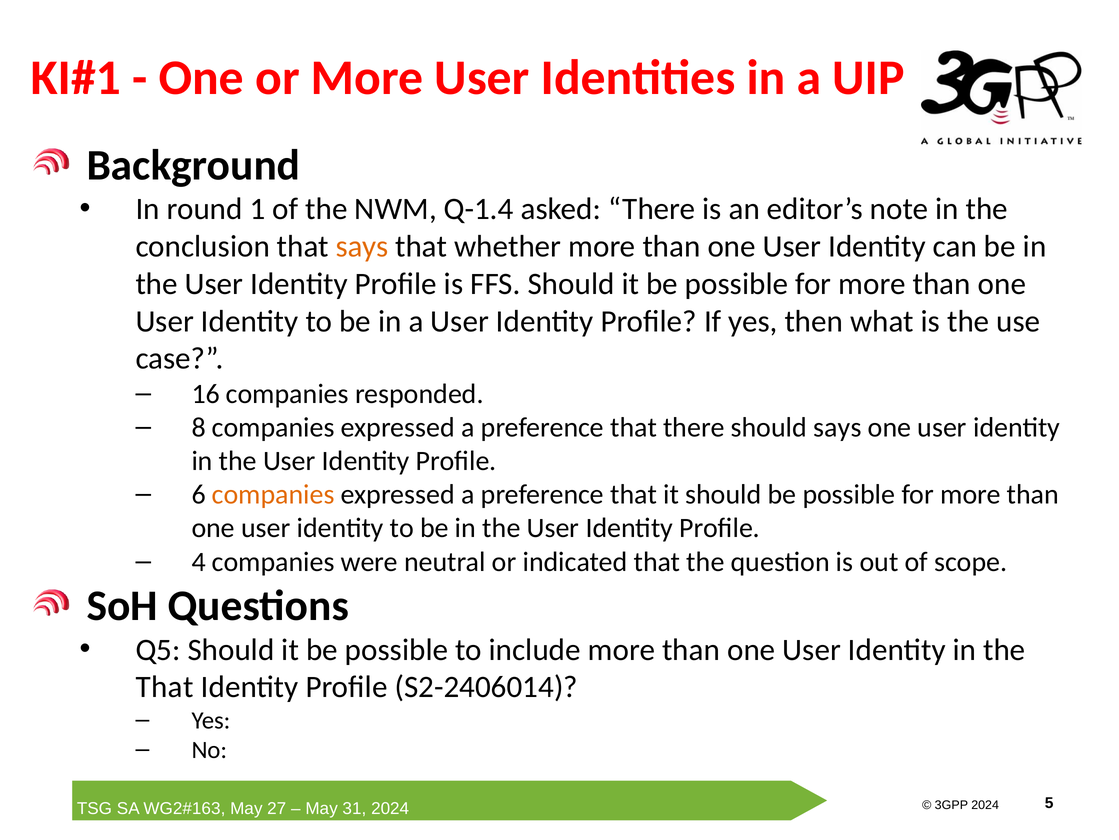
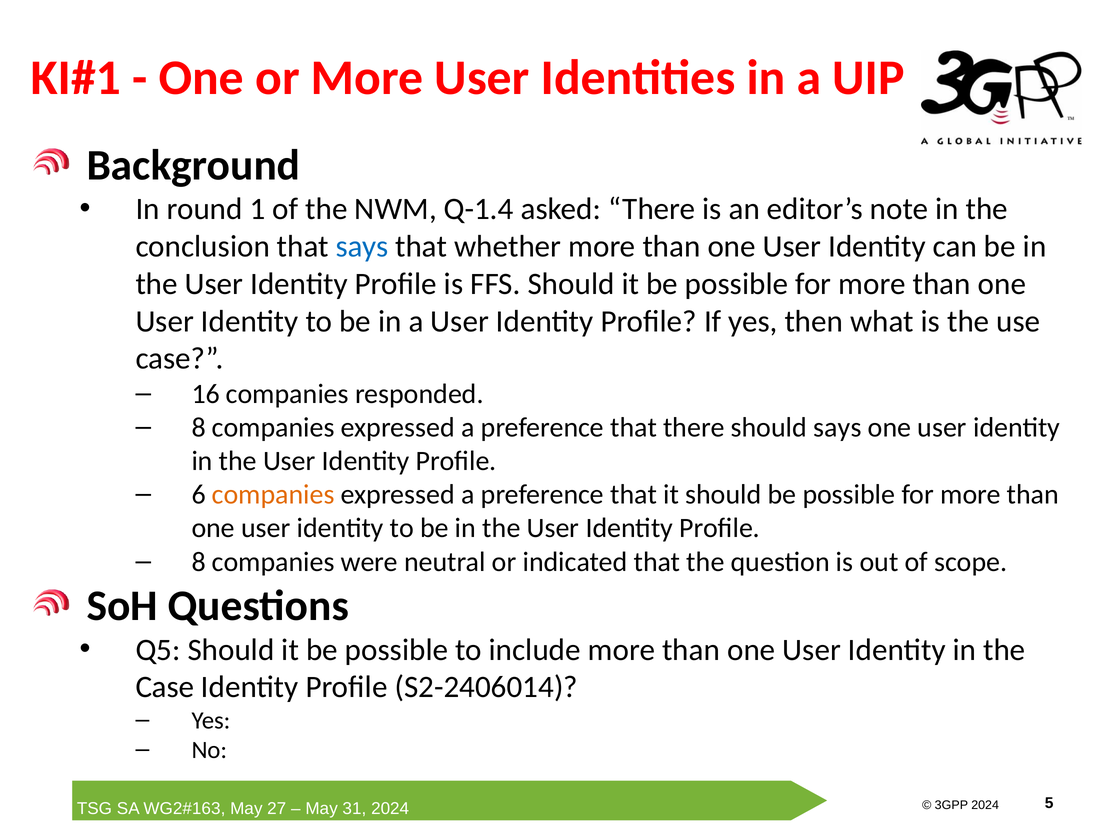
says colour: orange -> blue (362, 246)
4: 4 -> 8 (199, 561)
That: That -> Case (165, 687)
